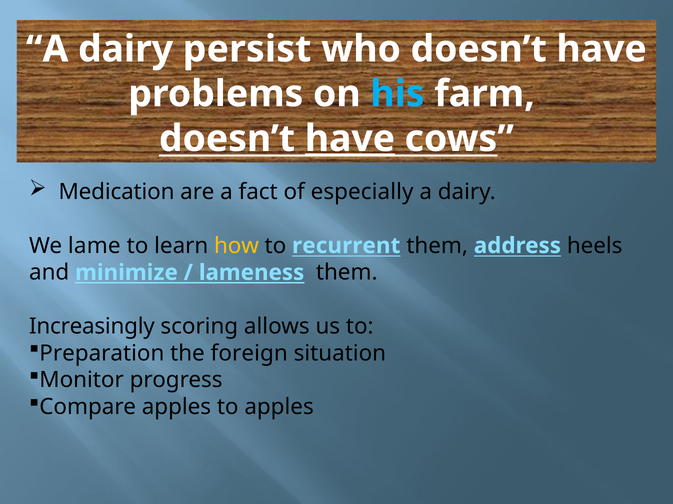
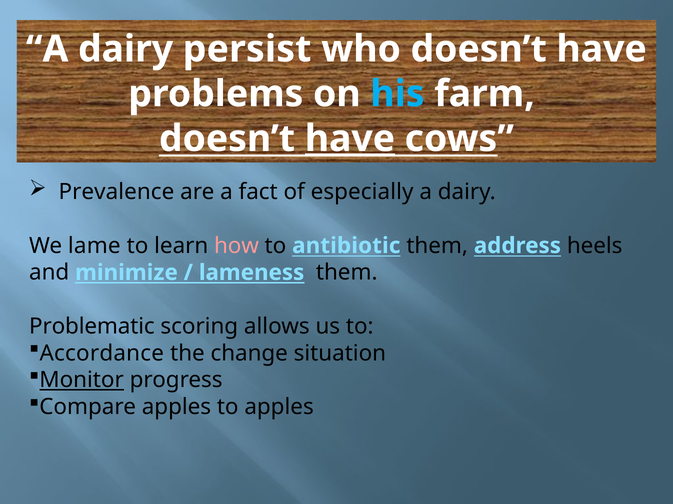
Medication: Medication -> Prevalence (116, 192)
how colour: yellow -> pink (237, 246)
recurrent: recurrent -> antibiotic (346, 246)
Increasingly: Increasingly -> Problematic (92, 327)
Preparation: Preparation -> Accordance (102, 354)
foreign: foreign -> change (249, 354)
Monitor underline: none -> present (82, 381)
